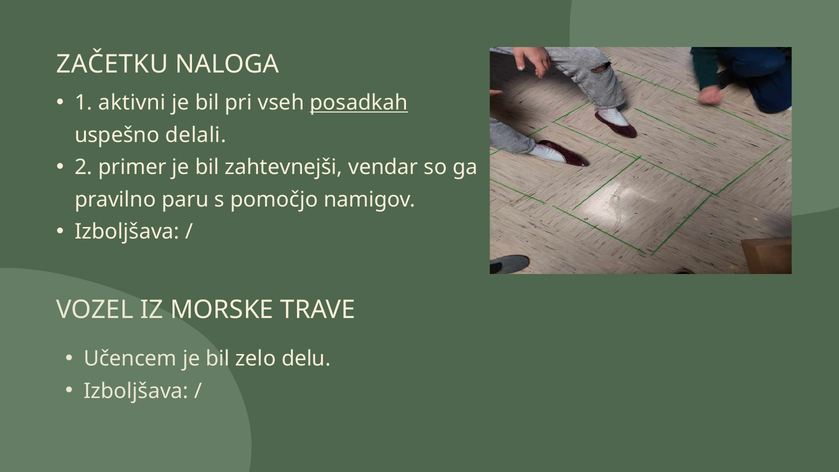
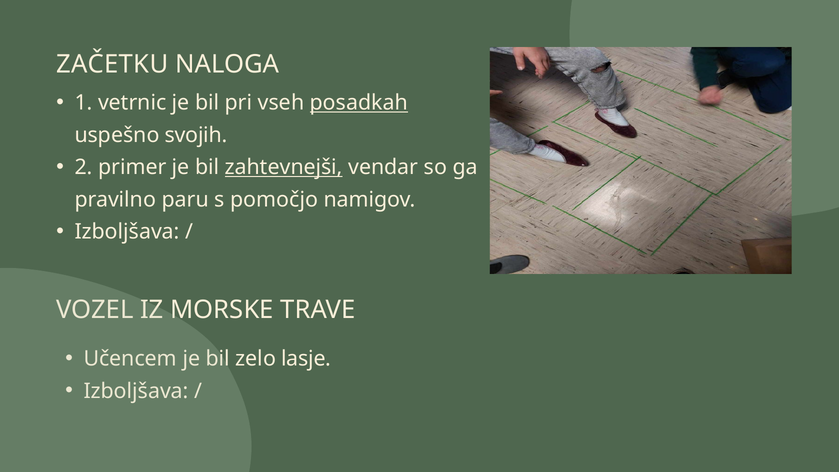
aktivni: aktivni -> vetrnic (132, 103)
delali: delali -> svojih (196, 135)
zahtevnejši underline: none -> present (284, 167)
delu: delu -> lasje (306, 359)
